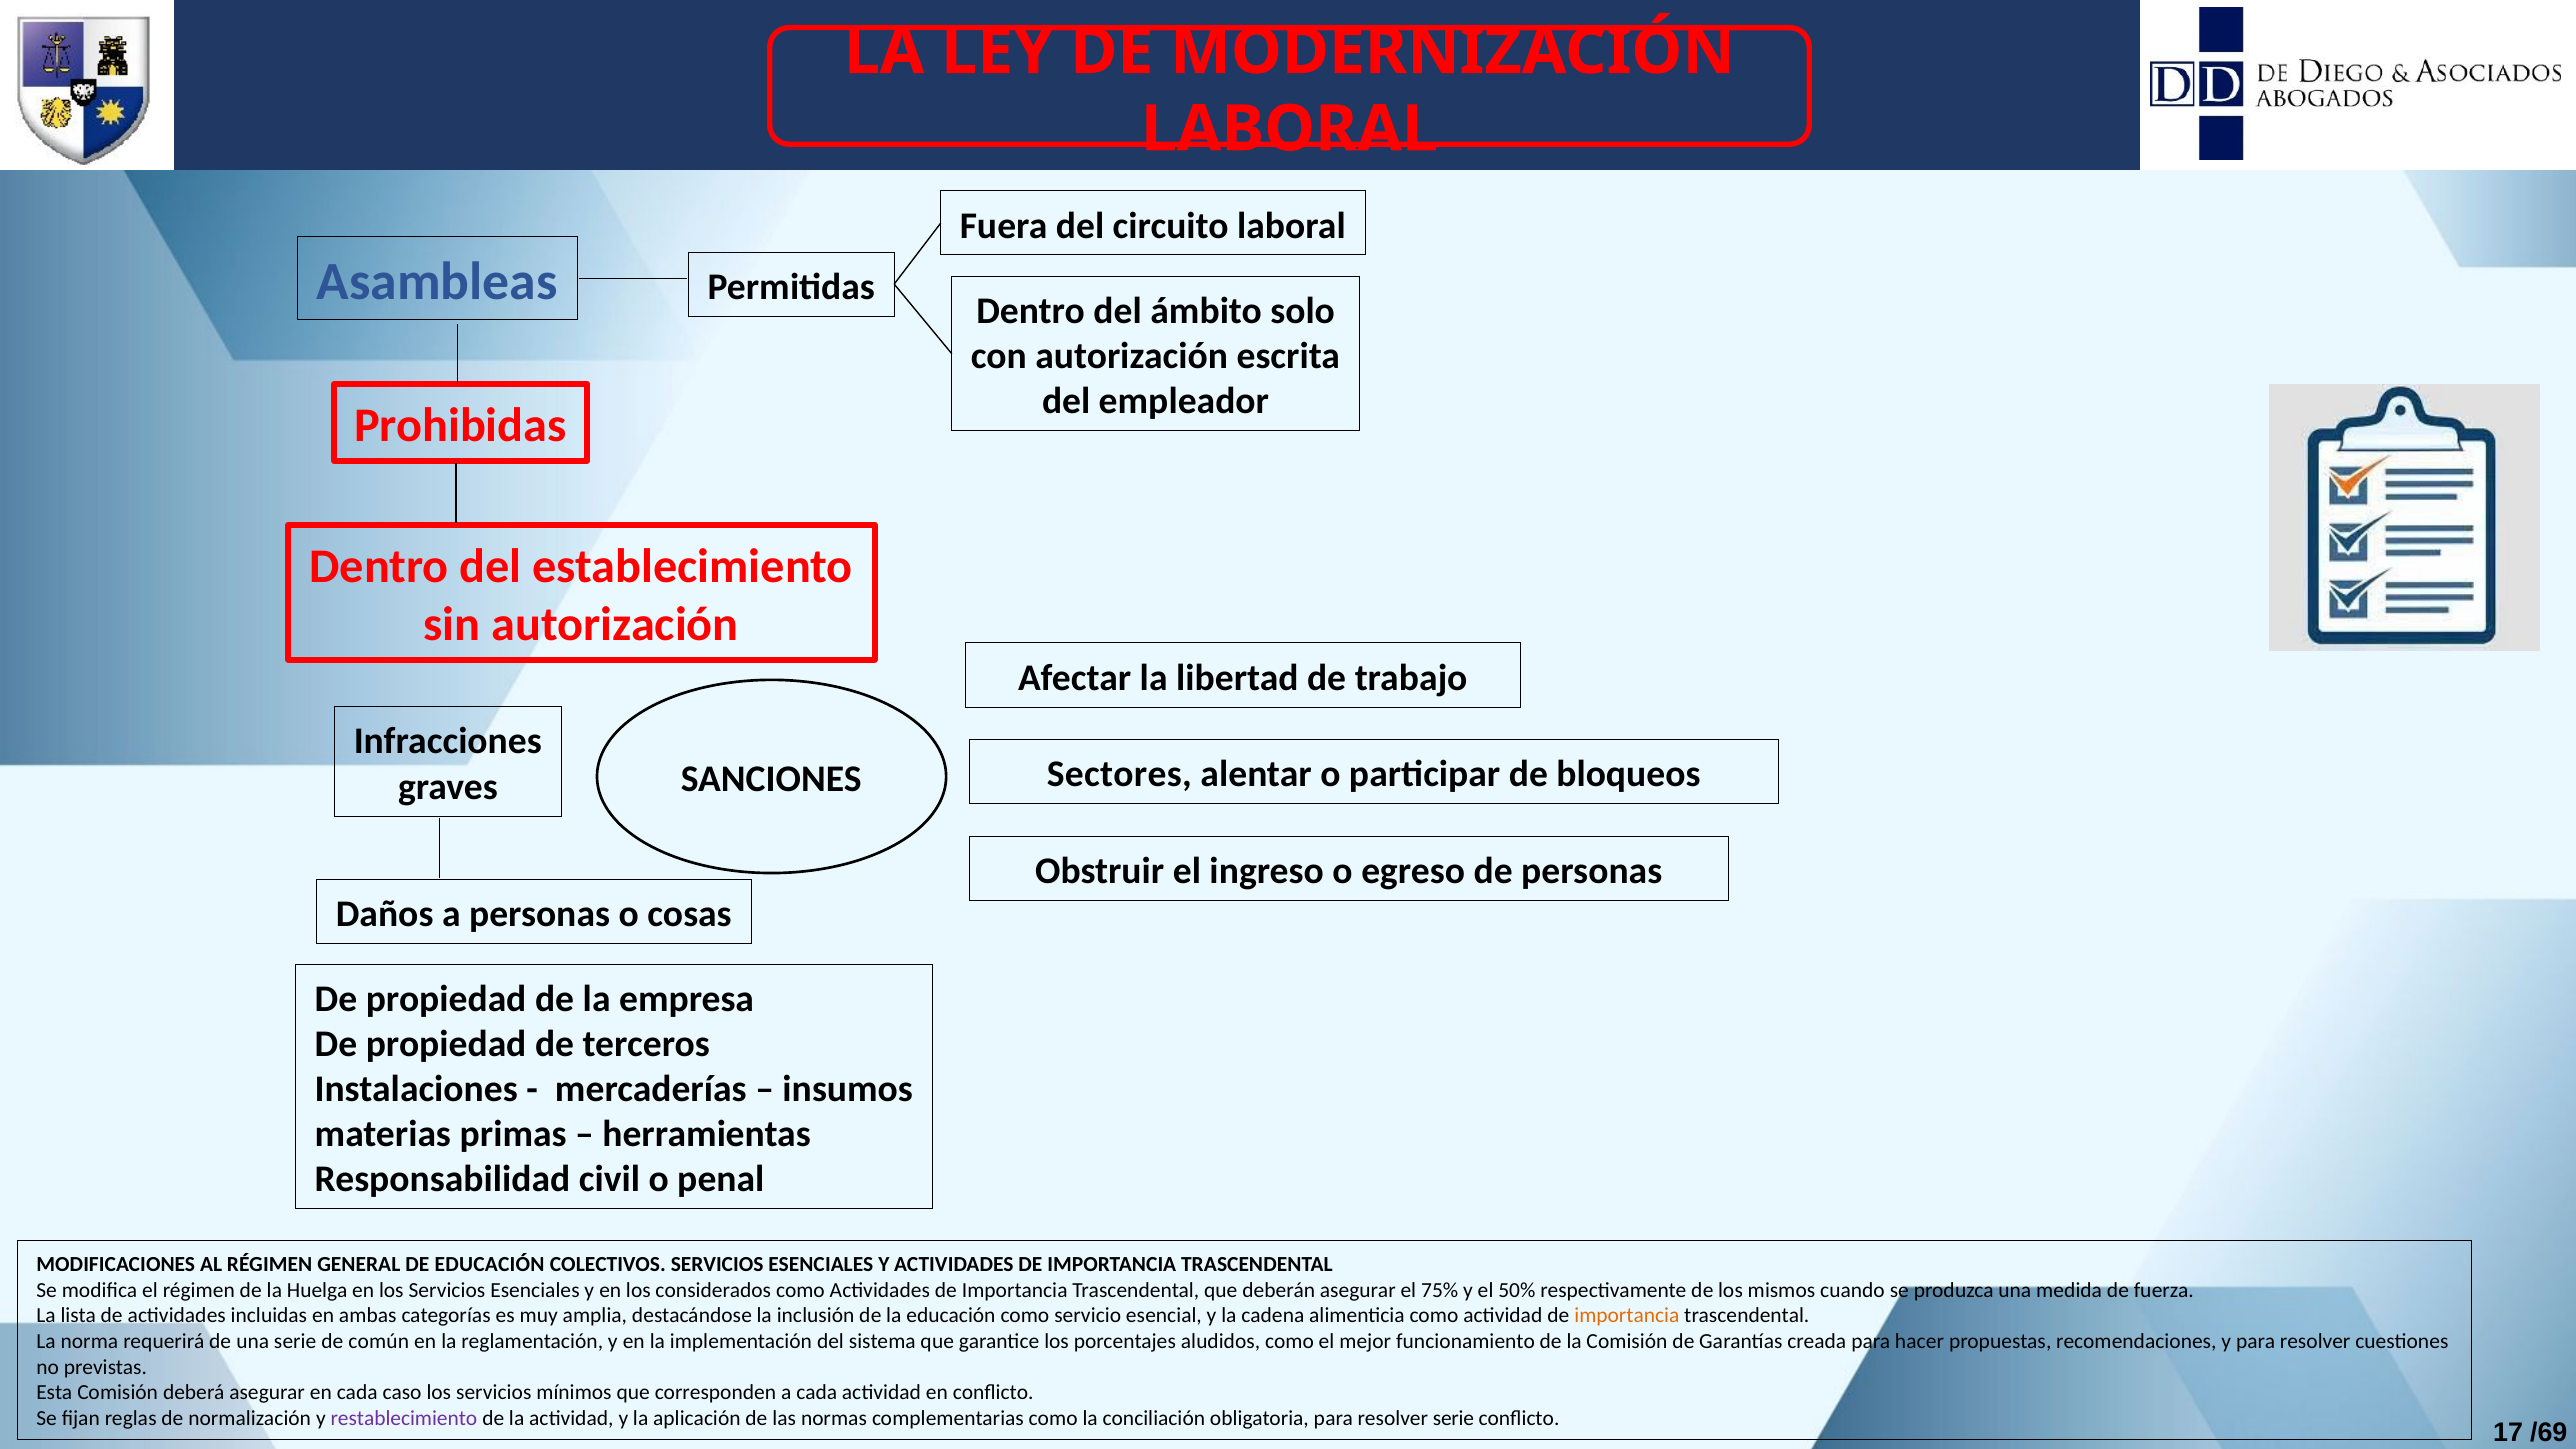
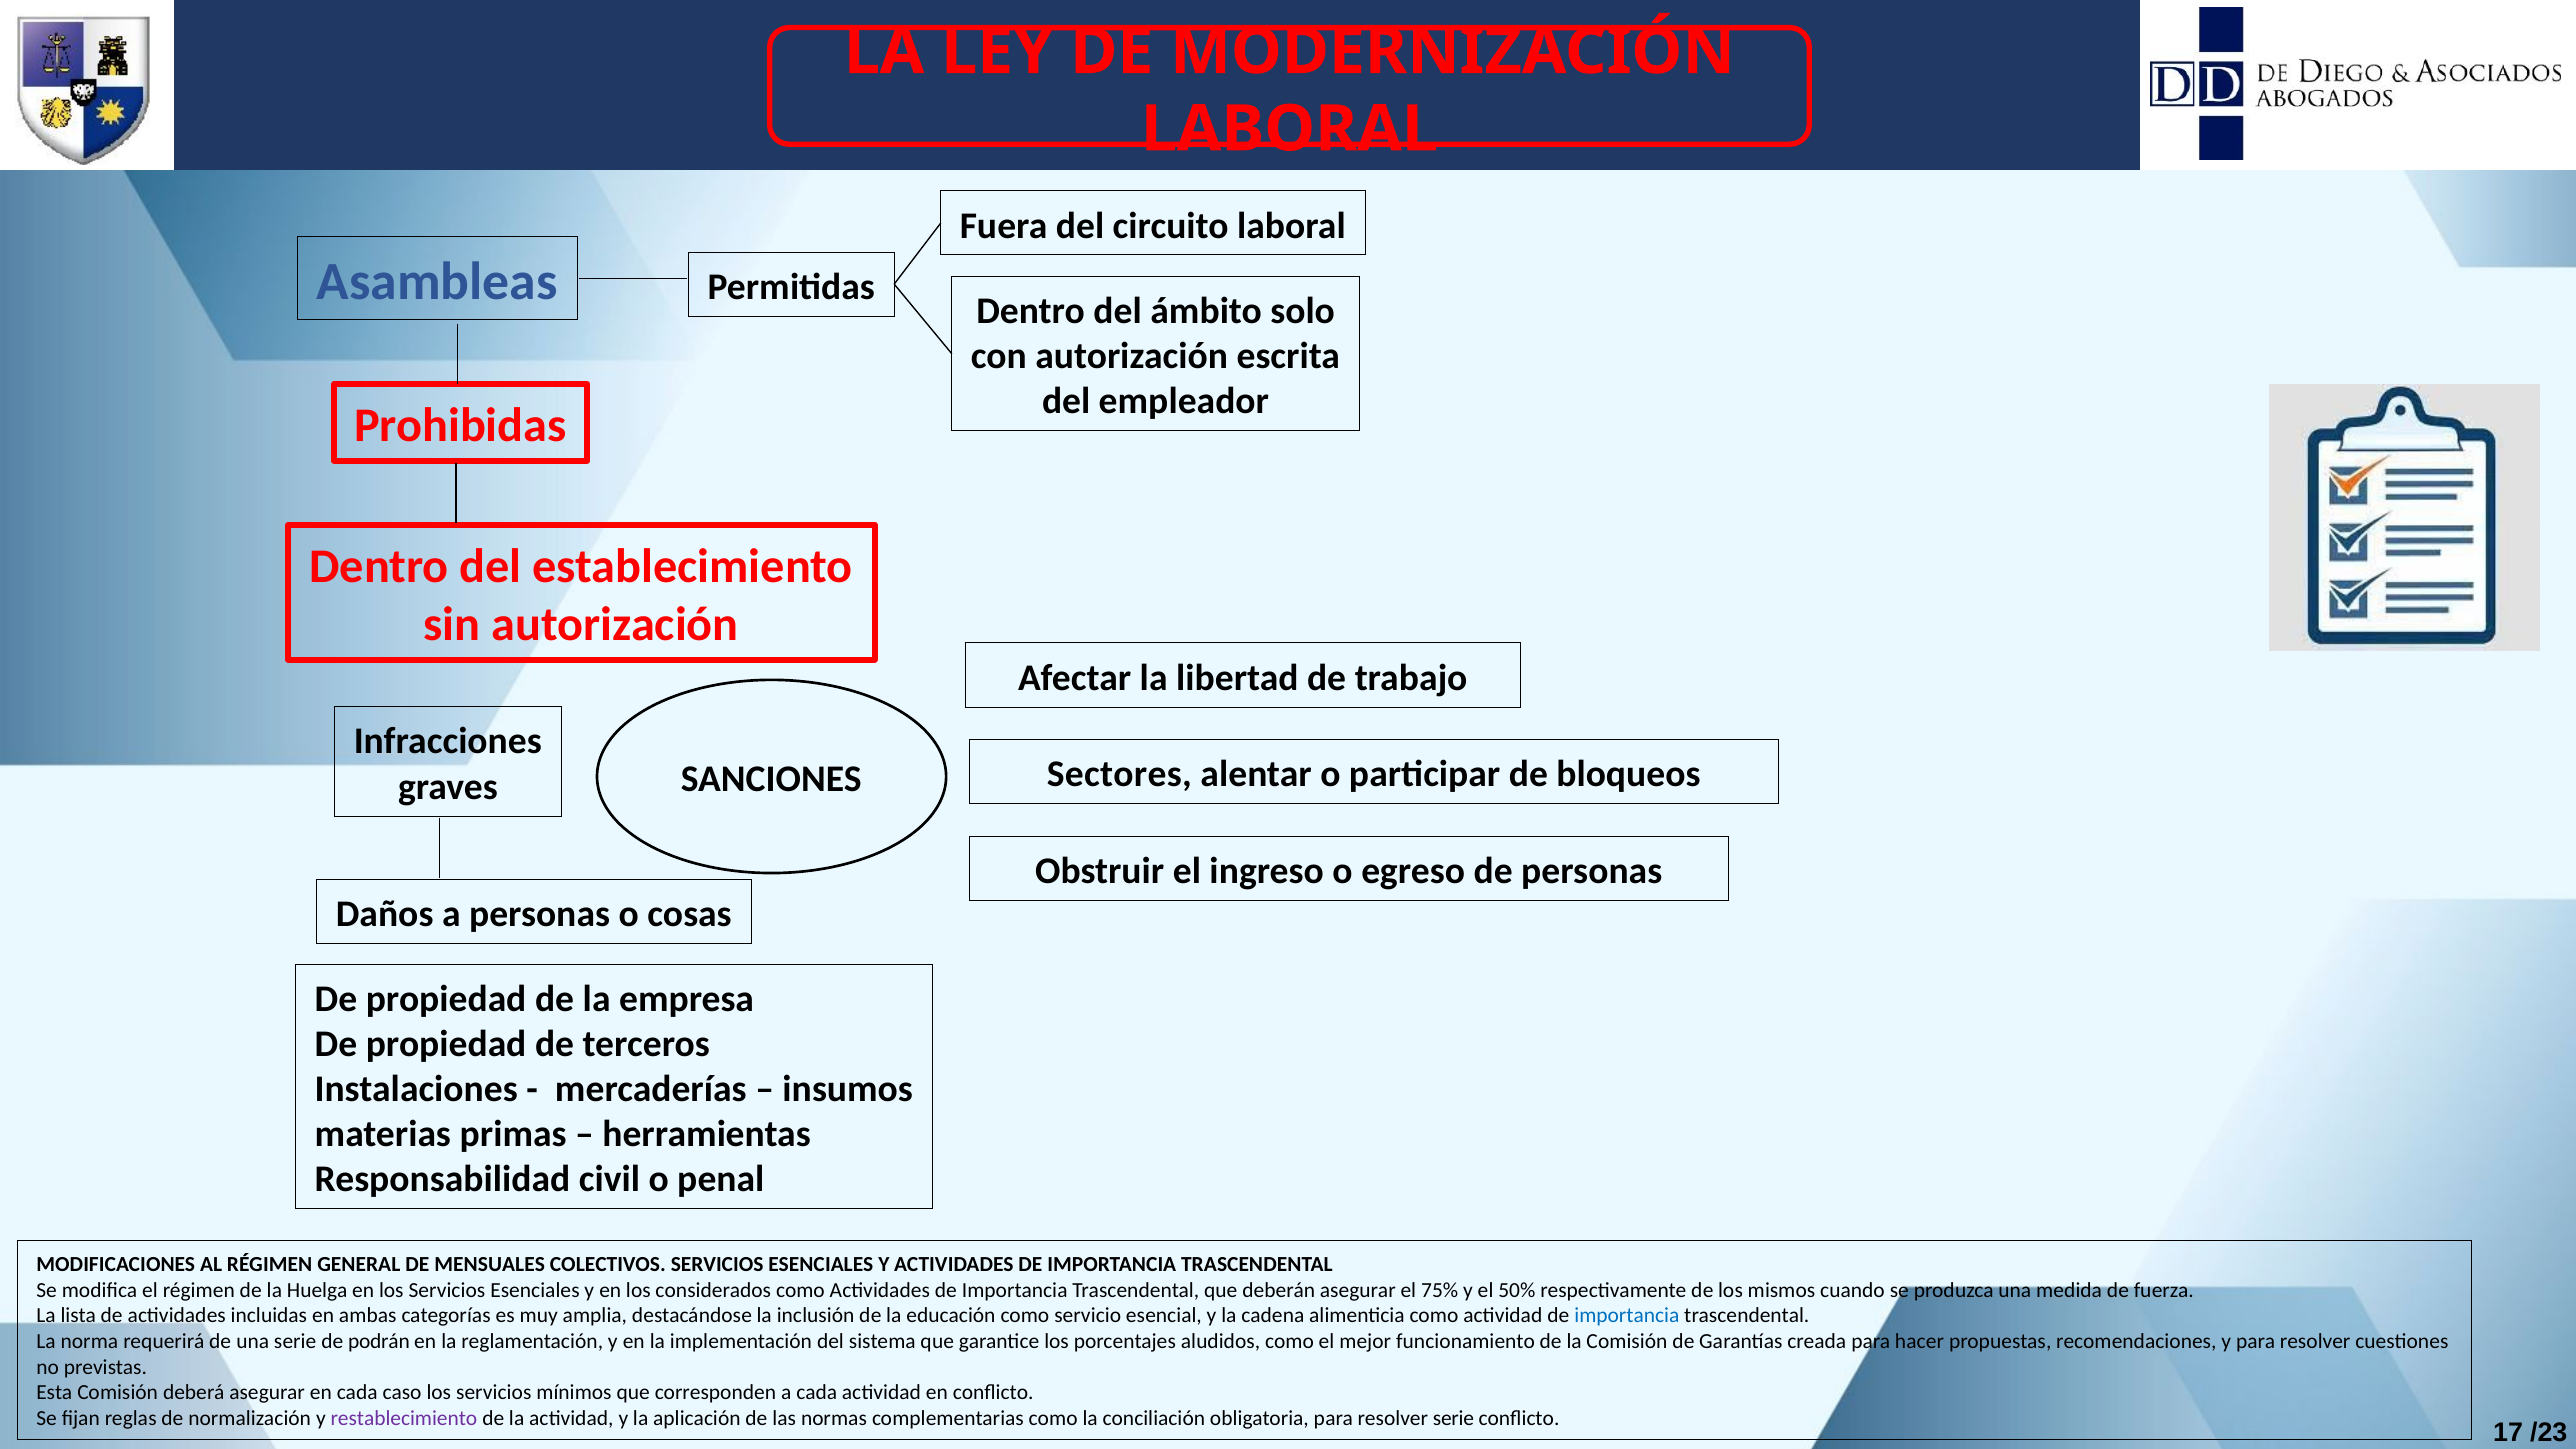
DE EDUCACIÓN: EDUCACIÓN -> MENSUALES (490, 1264)
importancia colour: orange -> blue (1627, 1316)
común: común -> podrán (379, 1341)
/69: /69 -> /23 (2549, 1433)
